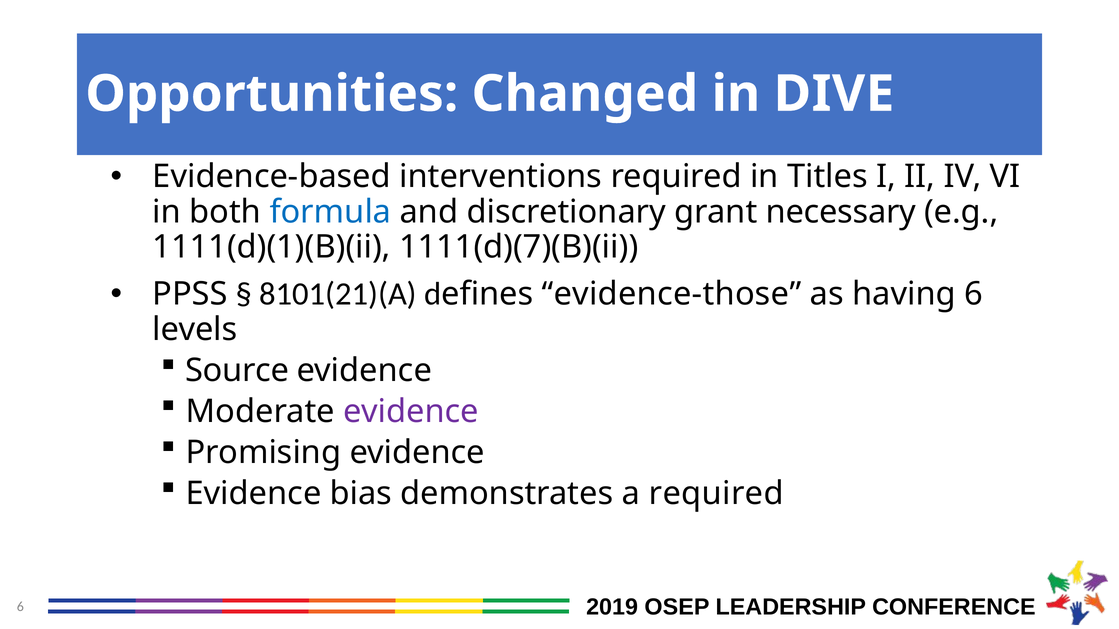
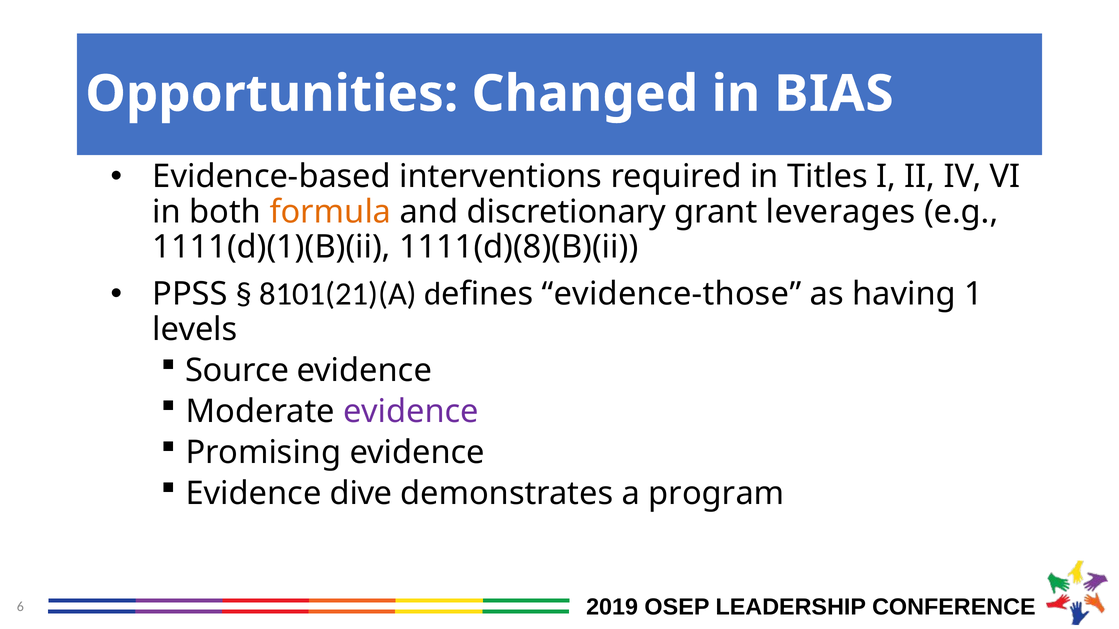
DIVE: DIVE -> BIAS (834, 94)
formula colour: blue -> orange (330, 212)
necessary: necessary -> leverages (841, 212)
1111(d)(7)(B)(ii: 1111(d)(7)(B)(ii -> 1111(d)(8)(B)(ii (519, 247)
having 6: 6 -> 1 (974, 294)
bias: bias -> dive (361, 494)
a required: required -> program (716, 494)
